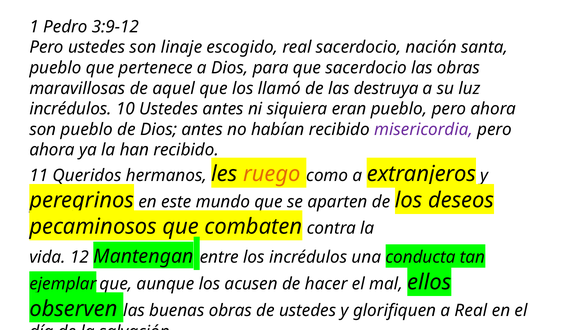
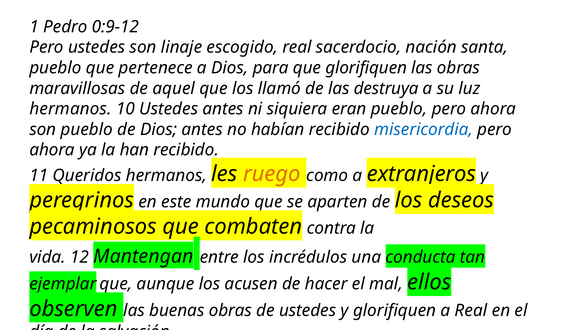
3:9-12: 3:9-12 -> 0:9-12 (115, 27)
que sacerdocio: sacerdocio -> glorifiquen (366, 68)
incrédulos: incrédulos -> hermanos (70, 109)
misericordia colour: purple -> blue (424, 129)
